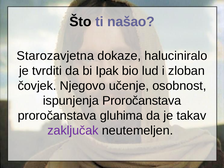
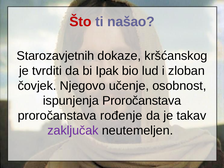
Što colour: black -> red (80, 22)
Starozavjetna: Starozavjetna -> Starozavjetnih (55, 56)
haluciniralo: haluciniralo -> kršćanskog (176, 56)
gluhima: gluhima -> rođenje (121, 116)
